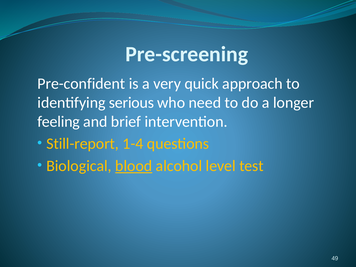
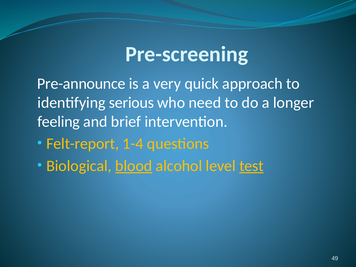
Pre-confident: Pre-confident -> Pre-announce (81, 84)
Still-report: Still-report -> Felt-report (83, 144)
test underline: none -> present (251, 166)
